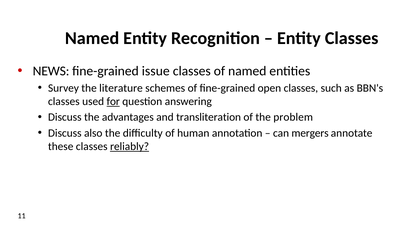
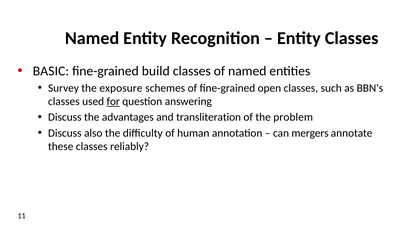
NEWS: NEWS -> BASIC (51, 71)
issue: issue -> build (156, 71)
literature: literature -> exposure (121, 88)
reliably underline: present -> none (130, 147)
